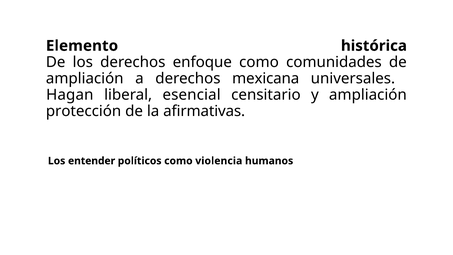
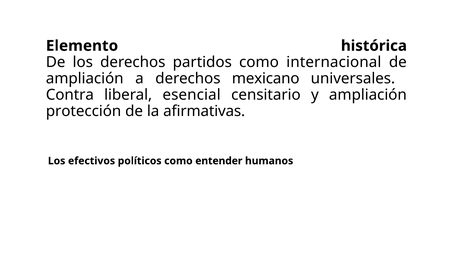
enfoque: enfoque -> partidos (202, 62)
comunidades: comunidades -> internacional (334, 62)
mexicana: mexicana -> mexicano (266, 78)
Hagan: Hagan -> Contra (70, 95)
entender: entender -> efectivos (92, 161)
violencia: violencia -> entender (219, 161)
